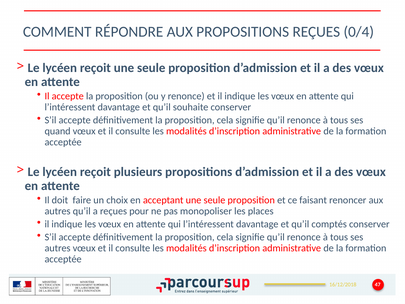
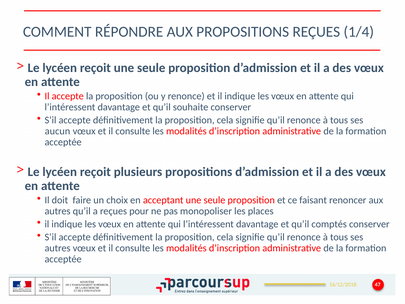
0/4: 0/4 -> 1/4 (359, 32)
quand: quand -> aucun (57, 131)
